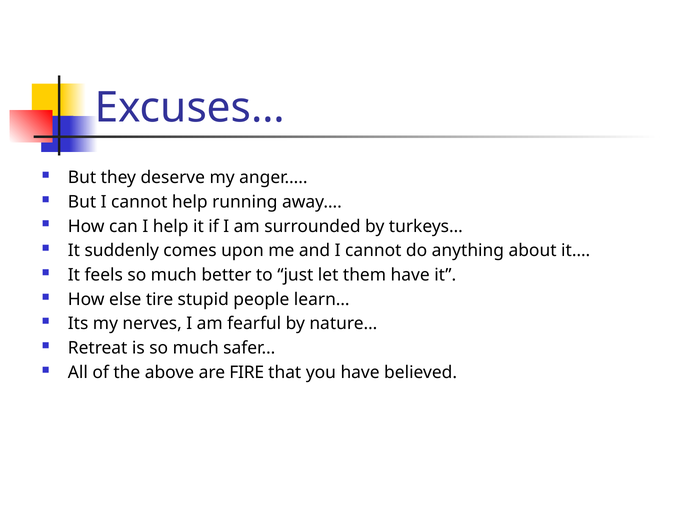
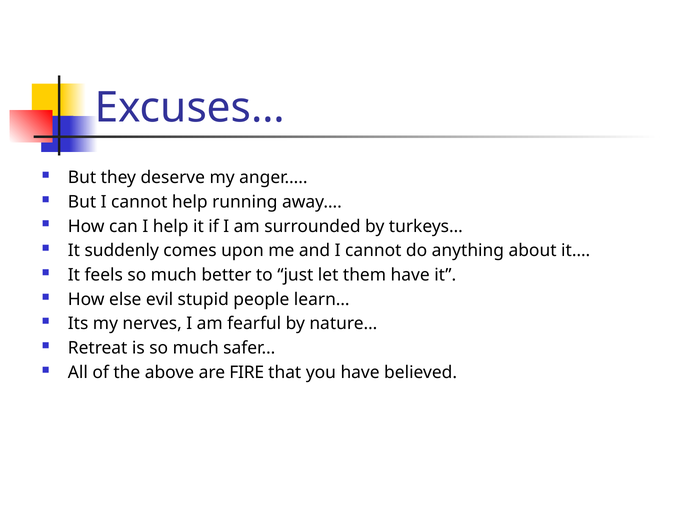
tire: tire -> evil (160, 299)
